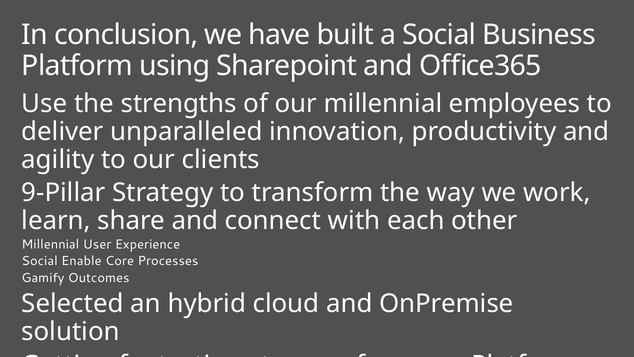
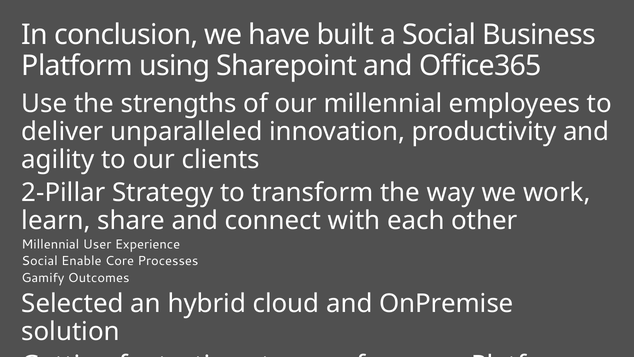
9-Pillar: 9-Pillar -> 2-Pillar (63, 193)
